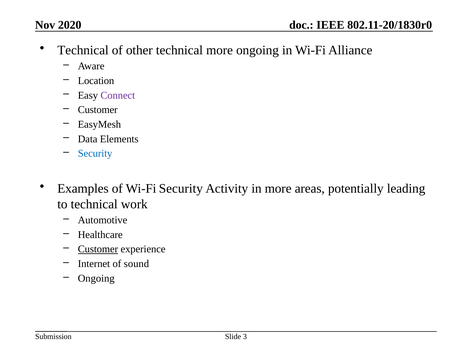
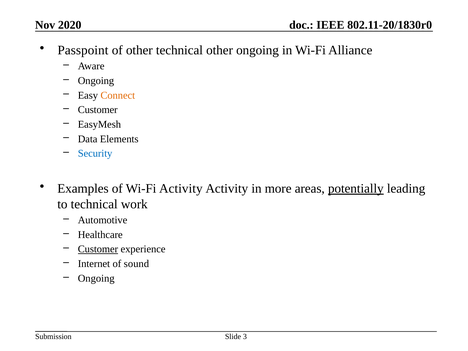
Technical: Technical -> Passpoint (83, 50)
technical more: more -> other (220, 50)
Location: Location -> Ongoing (96, 81)
Connect colour: purple -> orange (118, 95)
Wi-Fi Security: Security -> Activity (181, 189)
potentially underline: none -> present (356, 189)
